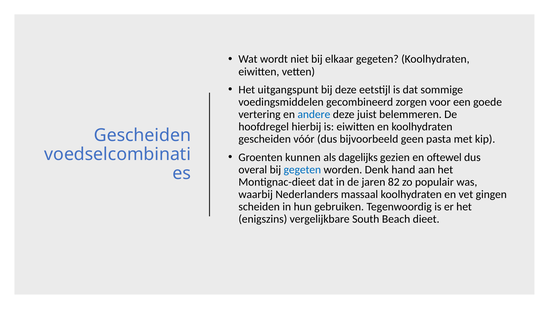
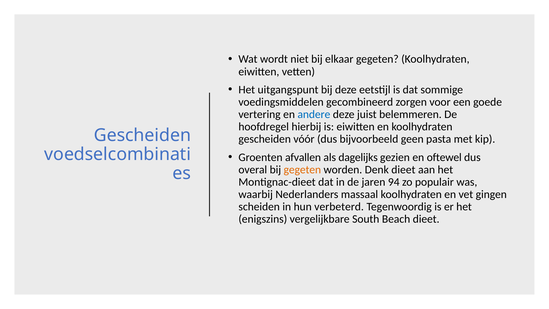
kunnen: kunnen -> afvallen (303, 157)
gegeten colour: blue -> orange (302, 170)
Denk hand: hand -> dieet (403, 170)
82: 82 -> 94 (394, 182)
gebruiken: gebruiken -> verbeterd (339, 207)
